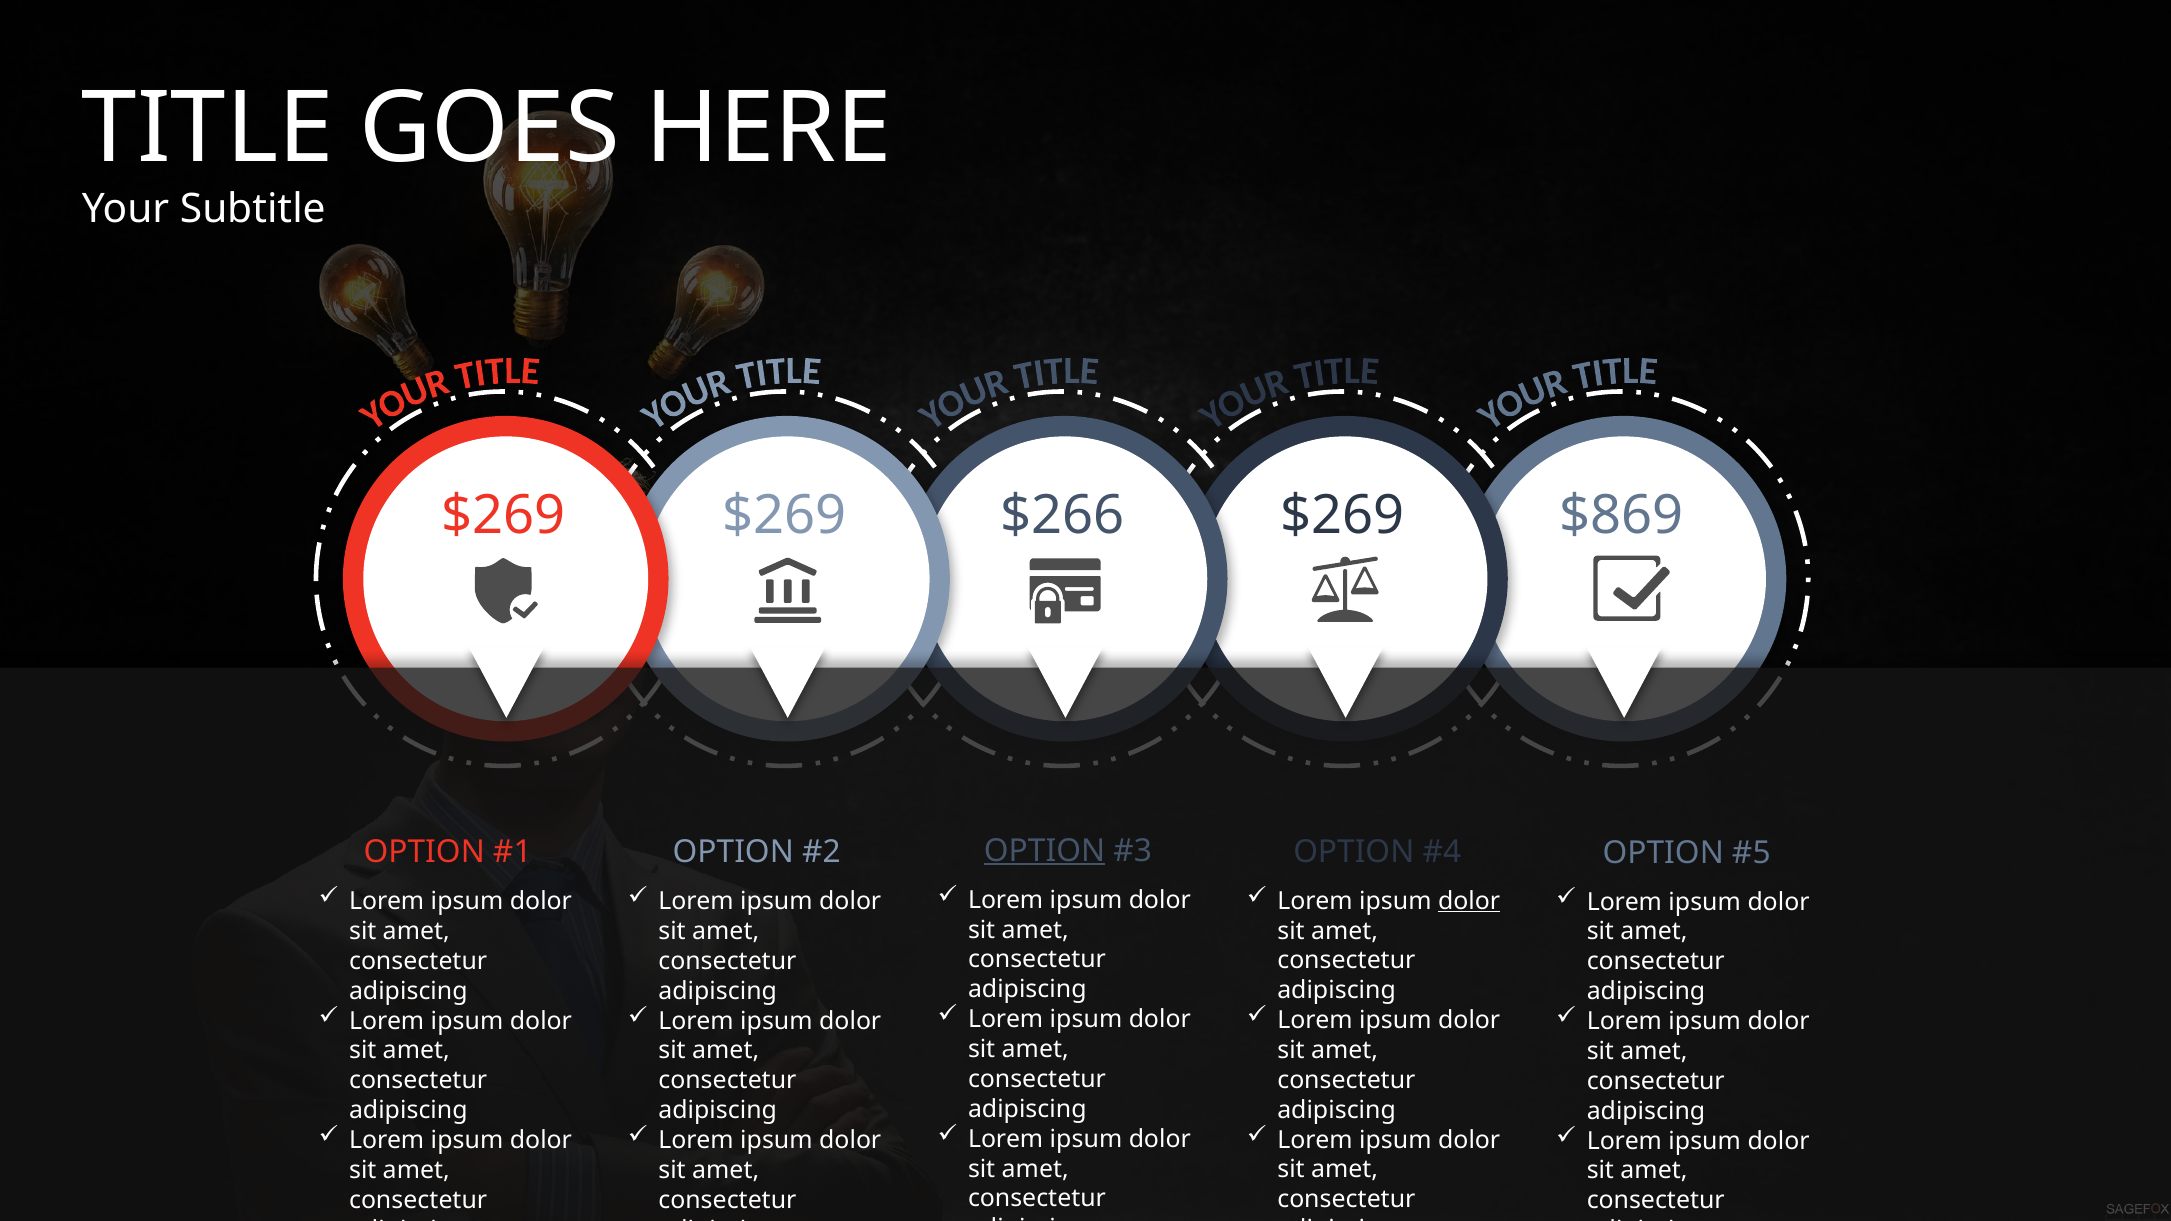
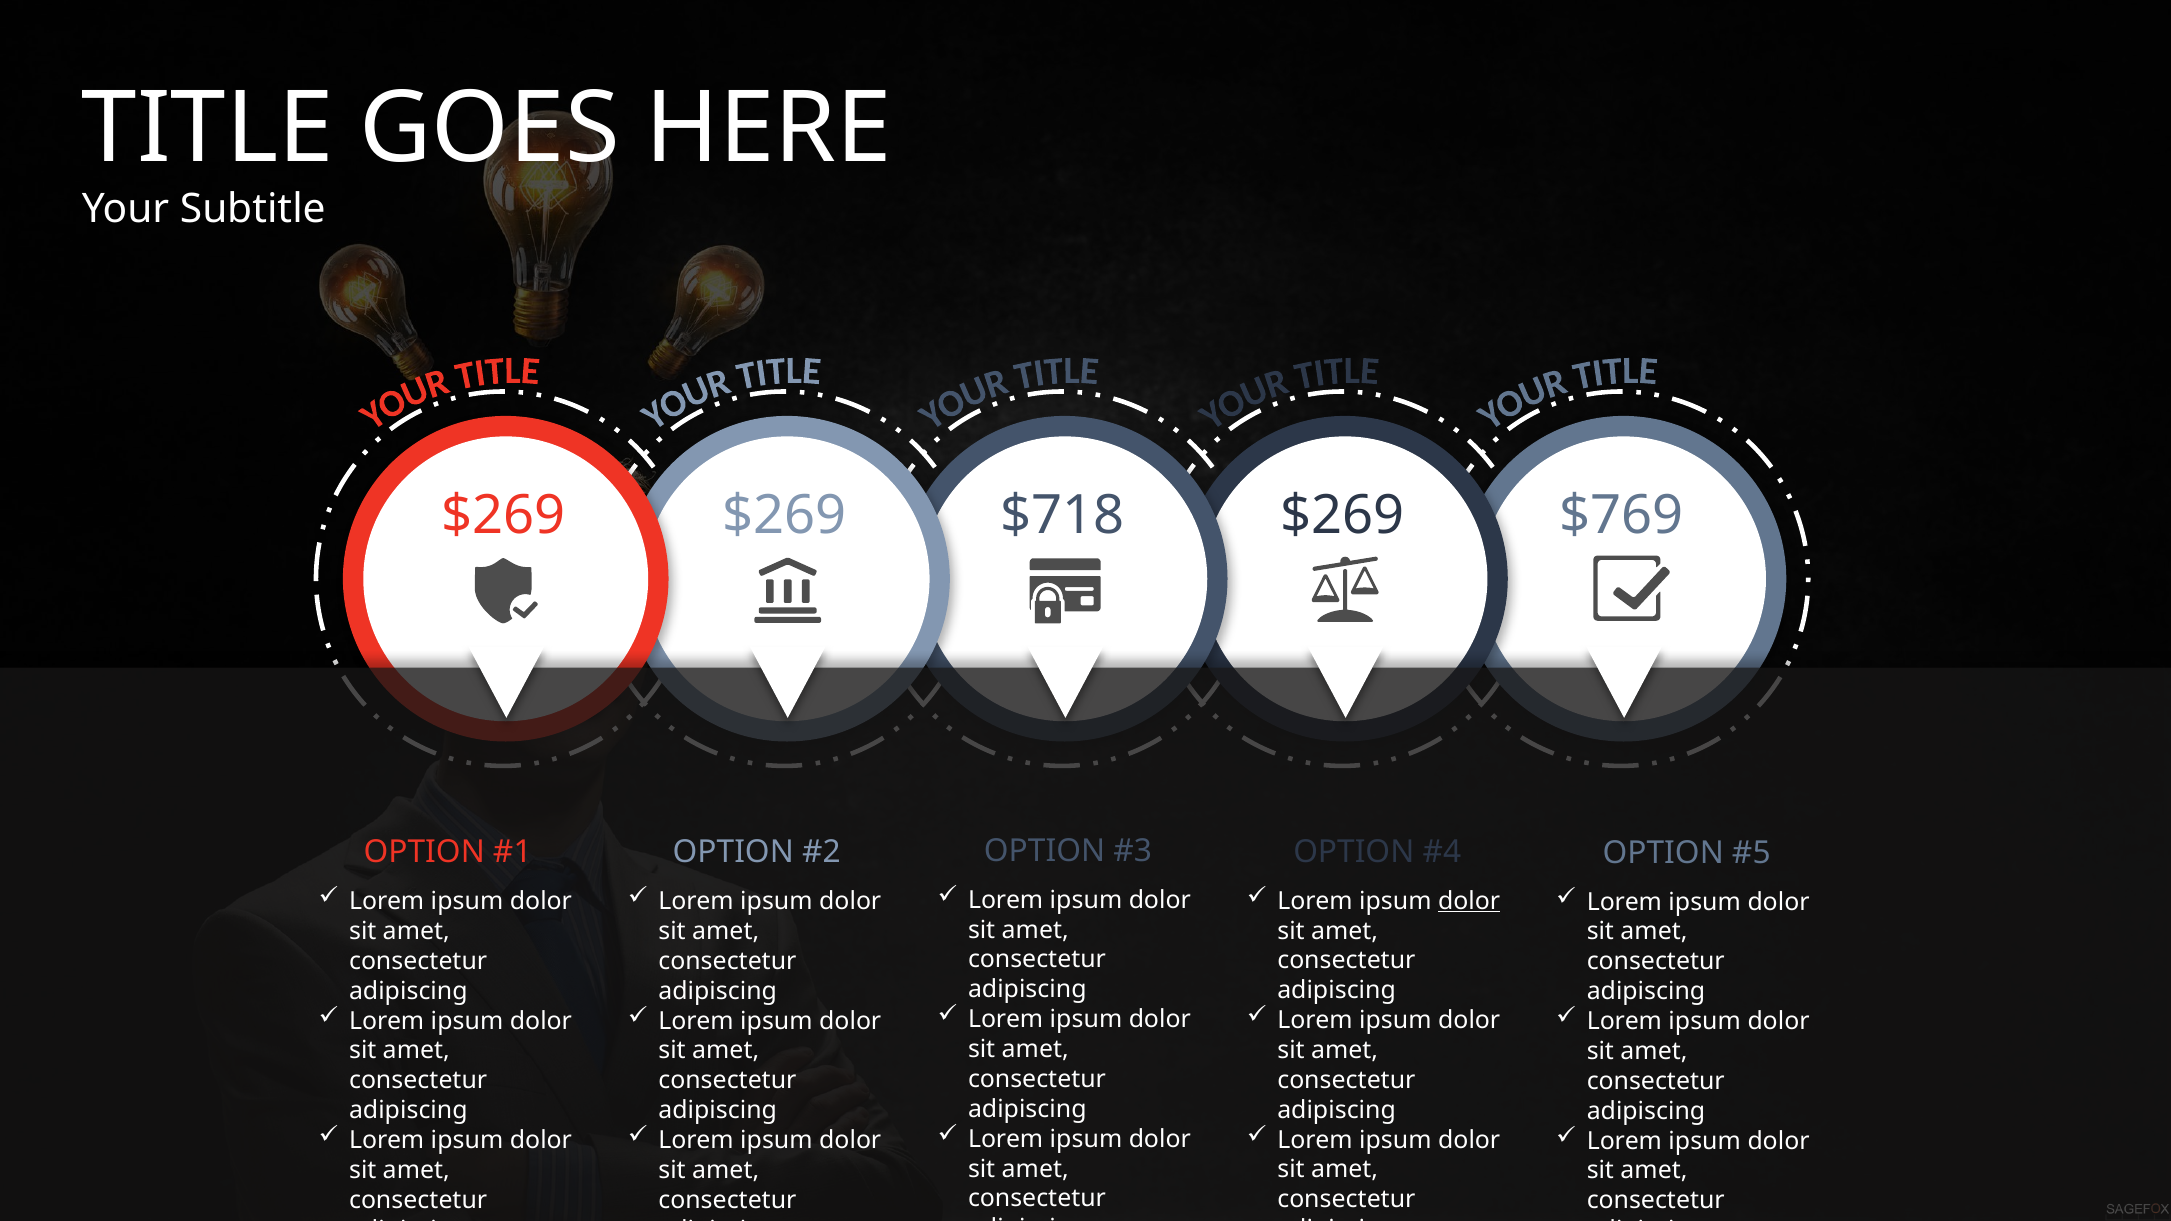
$266: $266 -> $718 (1062, 516)
$869: $869 -> $769 (1621, 516)
OPTION underline: present -> none (1045, 851)
